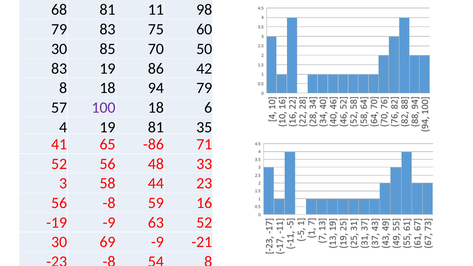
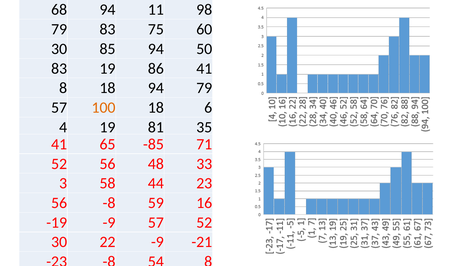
68 81: 81 -> 94 (107, 10)
85 70: 70 -> 94 (156, 49)
86 42: 42 -> 41 (204, 69)
100 colour: purple -> orange (103, 108)
-86: -86 -> -85 (153, 144)
-9 63: 63 -> 57 (156, 223)
69: 69 -> 22 (107, 242)
